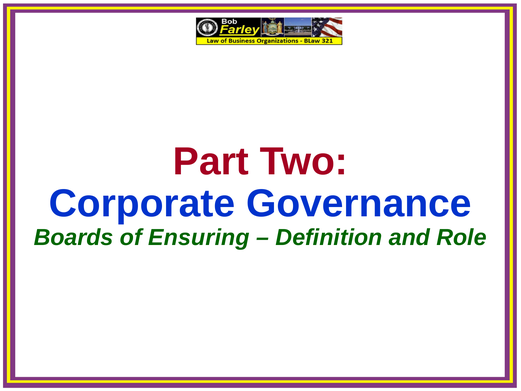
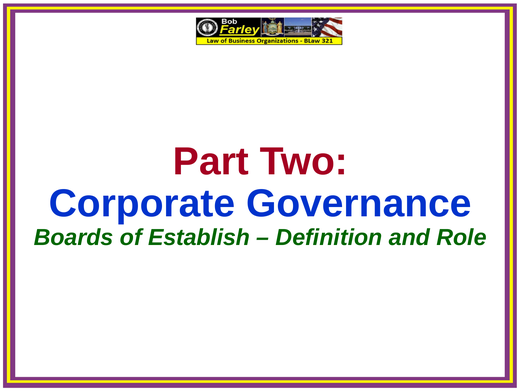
Ensuring: Ensuring -> Establish (199, 237)
